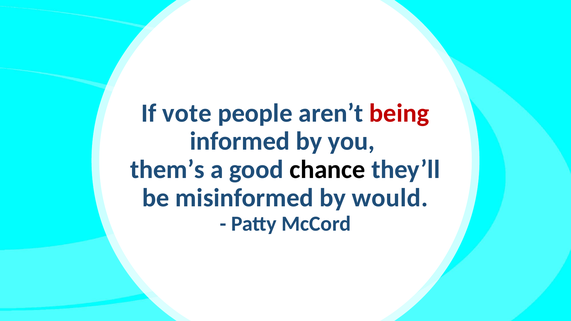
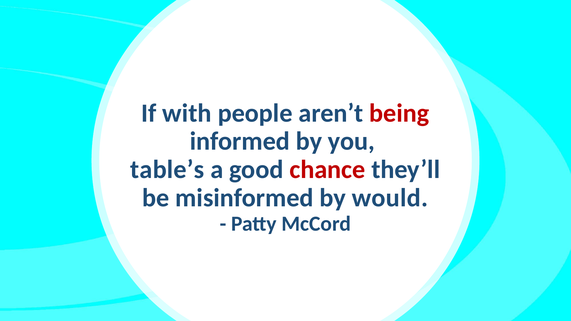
vote: vote -> with (187, 113)
them’s: them’s -> table’s (167, 170)
chance colour: black -> red (327, 170)
